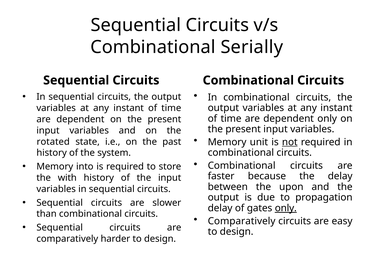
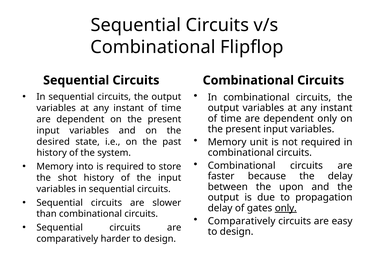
Serially: Serially -> Flipflop (252, 47)
not underline: present -> none (290, 142)
rotated: rotated -> desired (53, 142)
with: with -> shot (67, 178)
